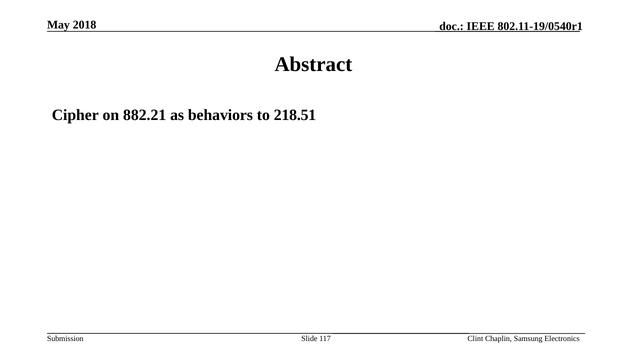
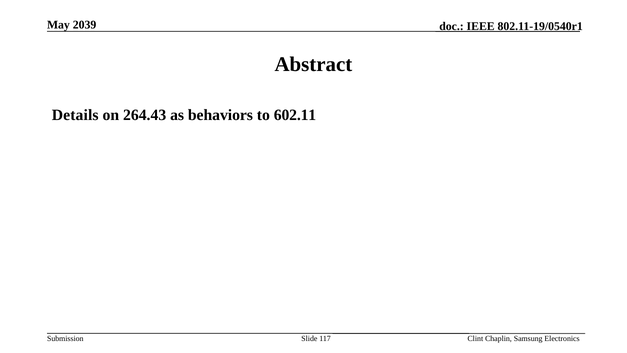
2018: 2018 -> 2039 (85, 25)
Cipher: Cipher -> Details (75, 115)
882.21: 882.21 -> 264.43 (145, 115)
218.51: 218.51 -> 602.11 (295, 115)
